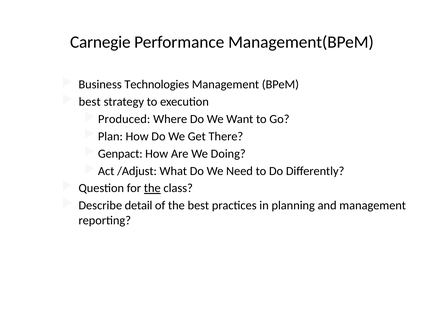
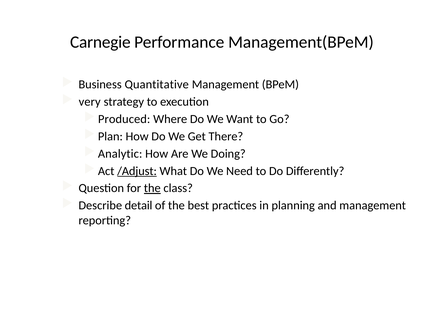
Technologies: Technologies -> Quantitative (157, 84)
best: best -> very (90, 102)
Genpact: Genpact -> Analytic (120, 154)
/Adjust underline: none -> present (137, 171)
